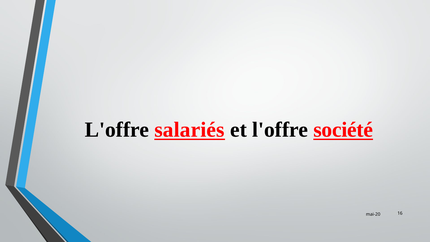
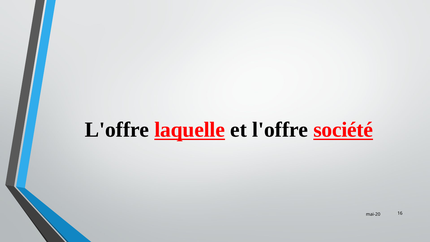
salariés: salariés -> laquelle (190, 130)
